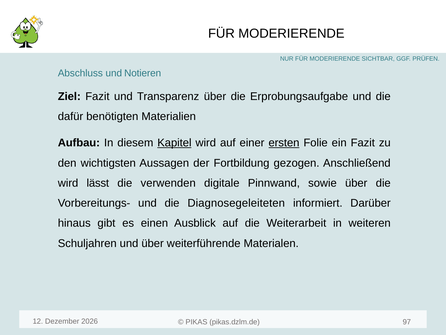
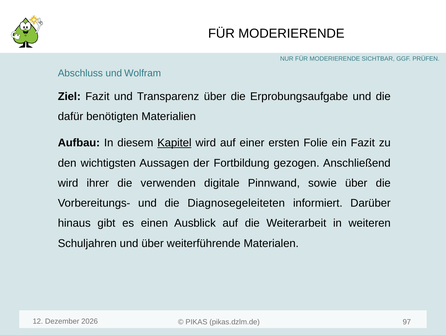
Notieren: Notieren -> Wolfram (143, 73)
ersten underline: present -> none (284, 143)
lässt: lässt -> ihrer (98, 183)
